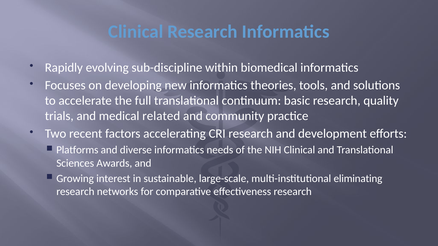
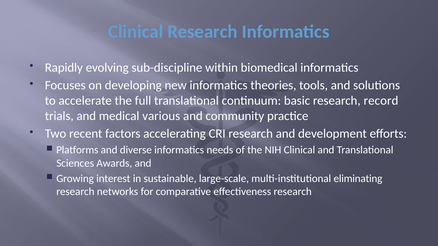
quality: quality -> record (381, 101)
related: related -> various (161, 116)
